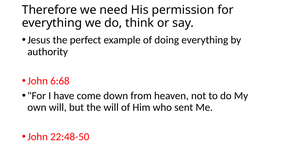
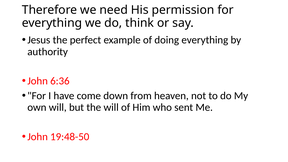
6:68: 6:68 -> 6:36 (60, 81)
22:48-50: 22:48-50 -> 19:48-50 (70, 137)
